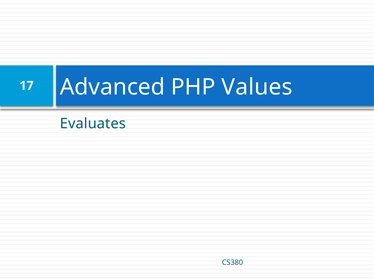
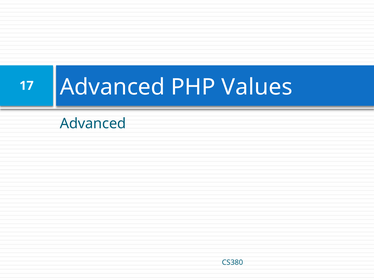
Evaluates: Evaluates -> Advanced (93, 124)
